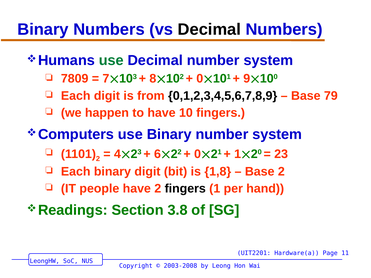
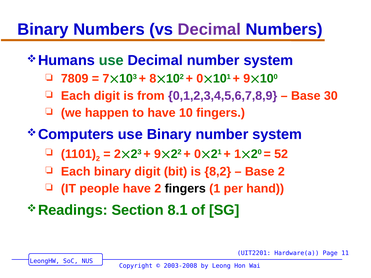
Decimal colour: black -> purple (209, 29)
0,1,2,3,4,5,6,7,8,9 colour: black -> purple (223, 96)
79: 79 -> 30 (331, 96)
4: 4 -> 2 (117, 154)
6: 6 -> 9 (157, 154)
23: 23 -> 52 (281, 154)
1,8: 1,8 -> 8,2 (218, 172)
3.8: 3.8 -> 8.1 (178, 210)
